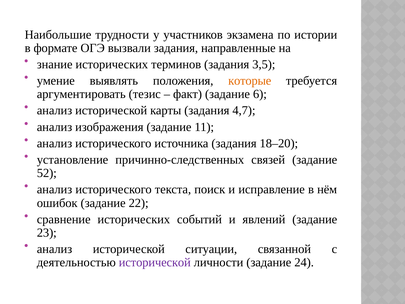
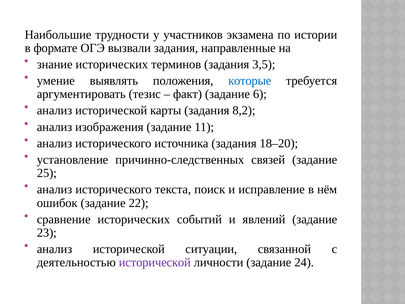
которые colour: orange -> blue (250, 81)
4,7: 4,7 -> 8,2 (244, 110)
52: 52 -> 25 (47, 173)
